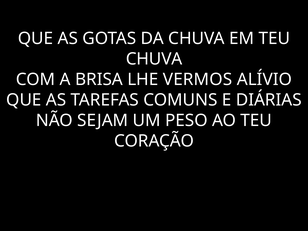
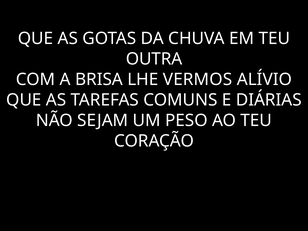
CHUVA: CHUVA -> OUTRA (154, 59)
